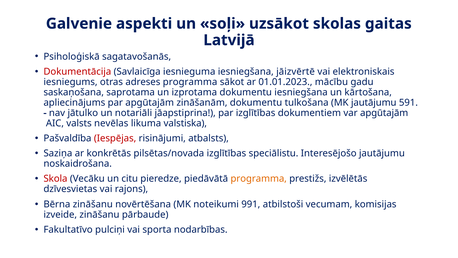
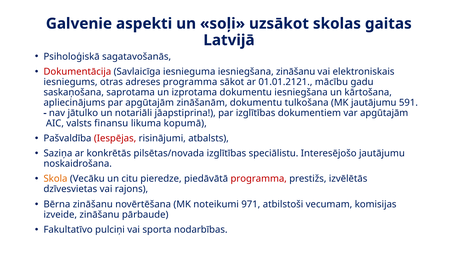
iesniegšana jāizvērtē: jāizvērtē -> zināšanu (296, 72)
01.01.2023: 01.01.2023 -> 01.01.2121 (285, 82)
nevēlas: nevēlas -> finansu (111, 123)
valstiska: valstiska -> kopumā (185, 123)
Skola colour: red -> orange (55, 179)
programma colour: orange -> red (259, 179)
991: 991 -> 971 (251, 204)
